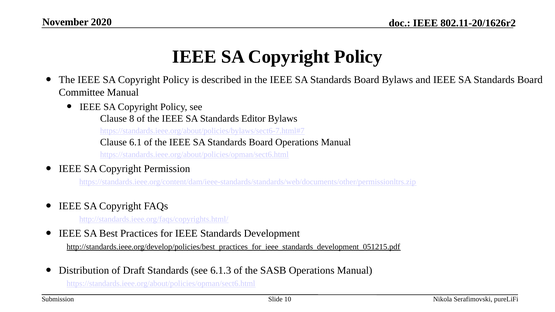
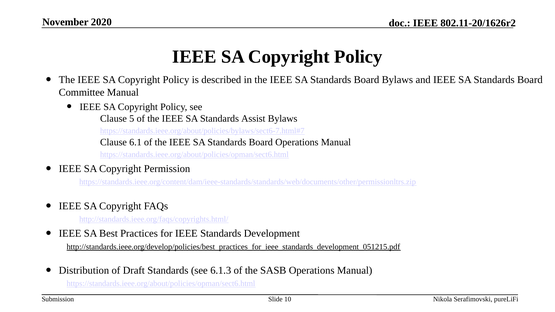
8: 8 -> 5 (132, 119)
Editor: Editor -> Assist (253, 119)
